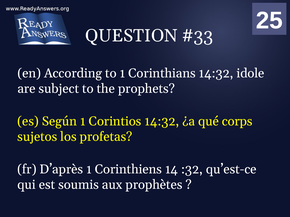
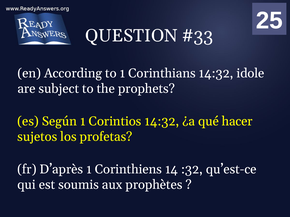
corps: corps -> hacer (237, 121)
